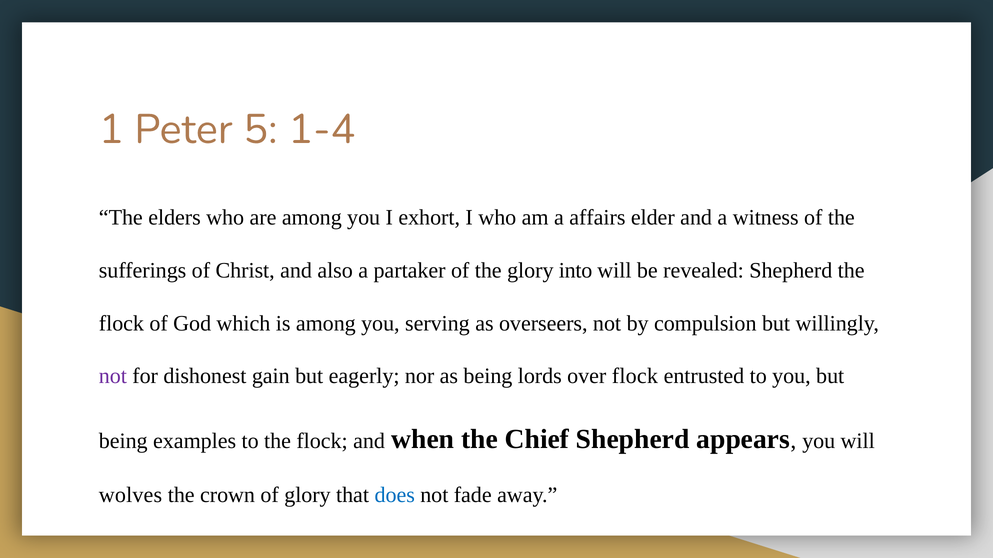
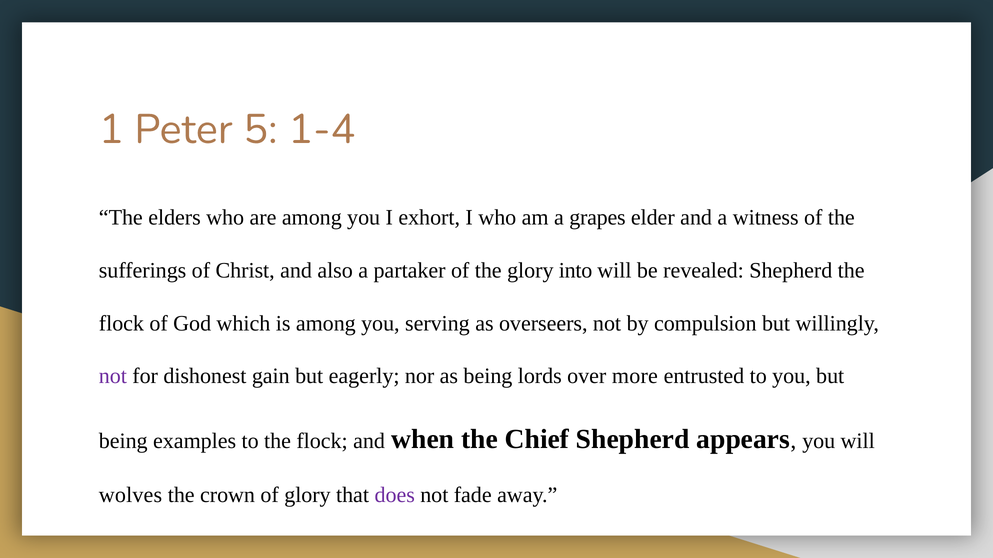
affairs: affairs -> grapes (597, 218)
over flock: flock -> more (635, 377)
does colour: blue -> purple (395, 496)
